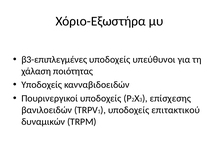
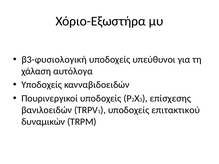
β3-επιπλεγμένες: β3-επιπλεγμένες -> β3-φυσιολογική (54, 60)
ποιότητας: ποιότητας -> αυτόλογα (73, 71)
